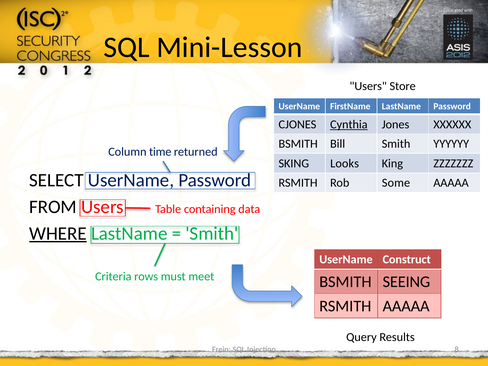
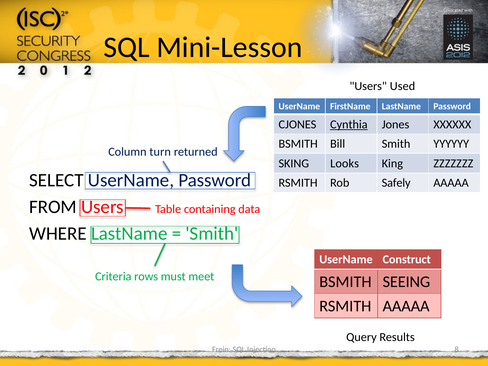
Store: Store -> Used (403, 86)
time: time -> turn (160, 152)
Some: Some -> Safely (396, 183)
WHERE underline: present -> none (58, 234)
